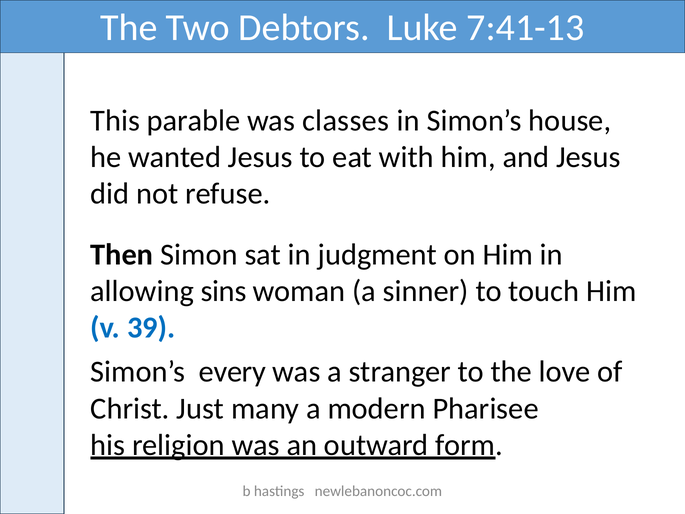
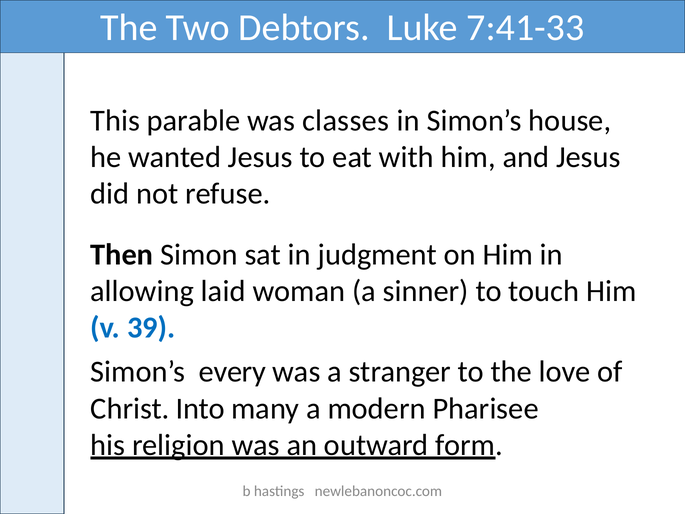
7:41-13: 7:41-13 -> 7:41-33 (525, 28)
sins: sins -> laid (223, 291)
Just: Just -> Into (200, 408)
